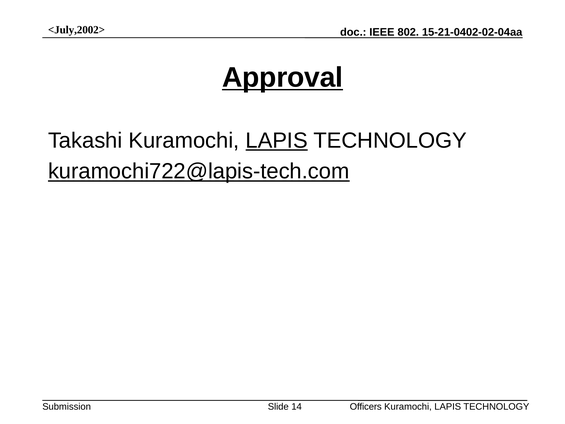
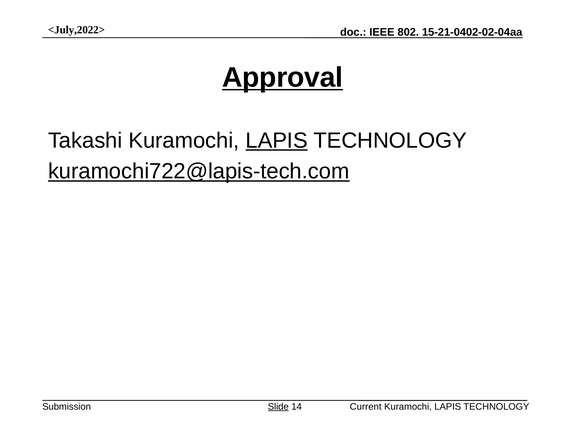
<July,2002>: <July,2002> -> <July,2022> (76, 30)
Slide underline: none -> present (278, 406)
Officers: Officers -> Current (366, 406)
